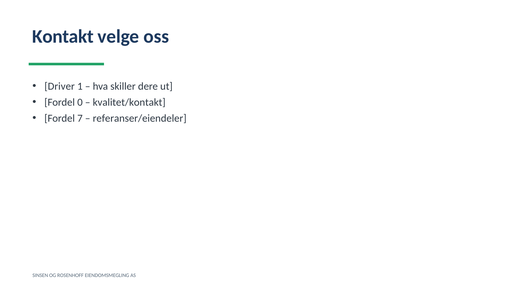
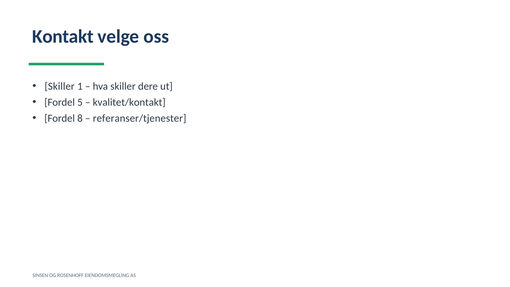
Driver: Driver -> Skiller (60, 86)
0: 0 -> 5 (80, 102)
7: 7 -> 8 (80, 118)
referanser/eiendeler: referanser/eiendeler -> referanser/tjenester (140, 118)
